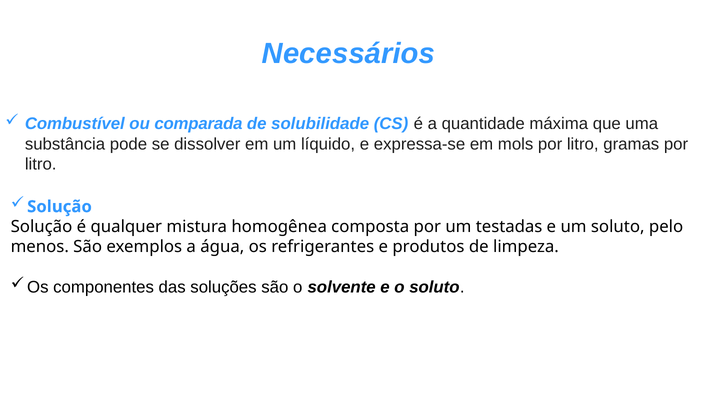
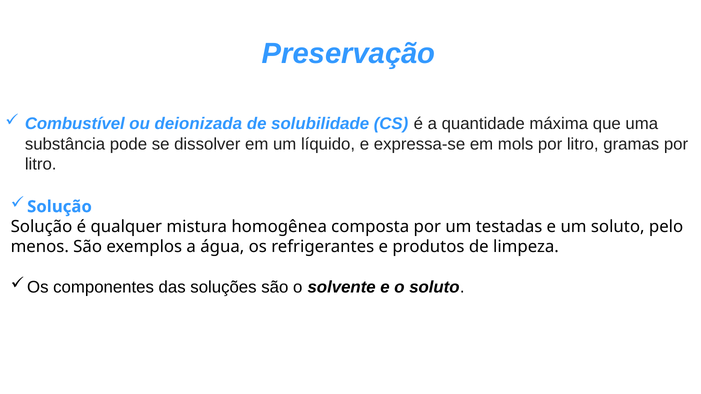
Necessários: Necessários -> Preservação (349, 54)
comparada: comparada -> deionizada (198, 124)
